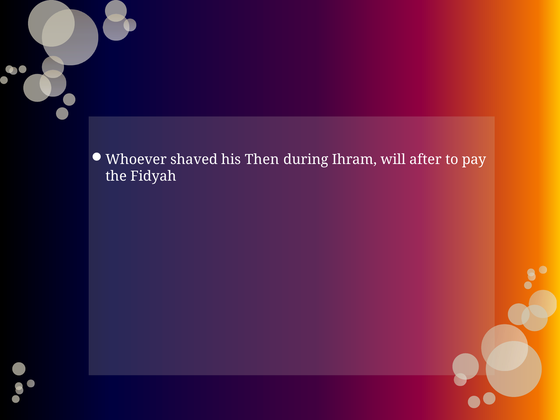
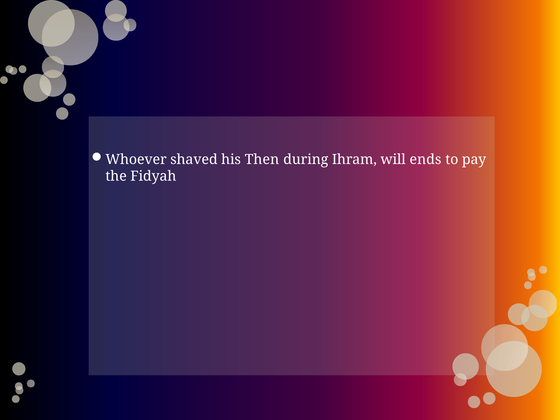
after: after -> ends (425, 159)
